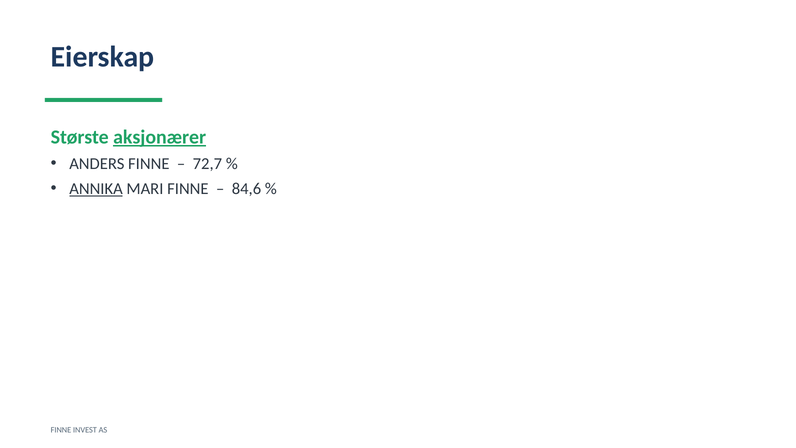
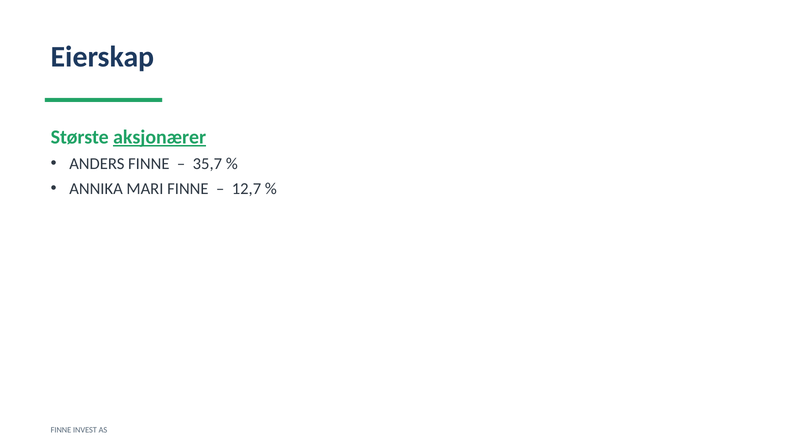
72,7: 72,7 -> 35,7 (207, 164)
ANNIKA underline: present -> none (96, 189)
84,6: 84,6 -> 12,7 (246, 189)
